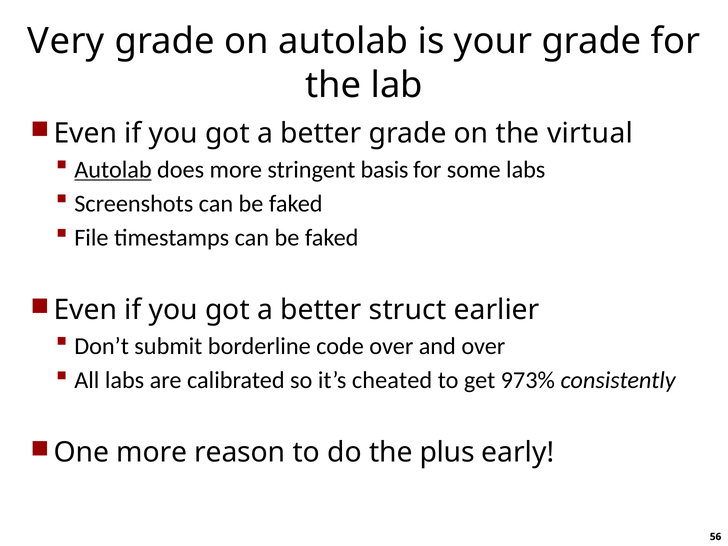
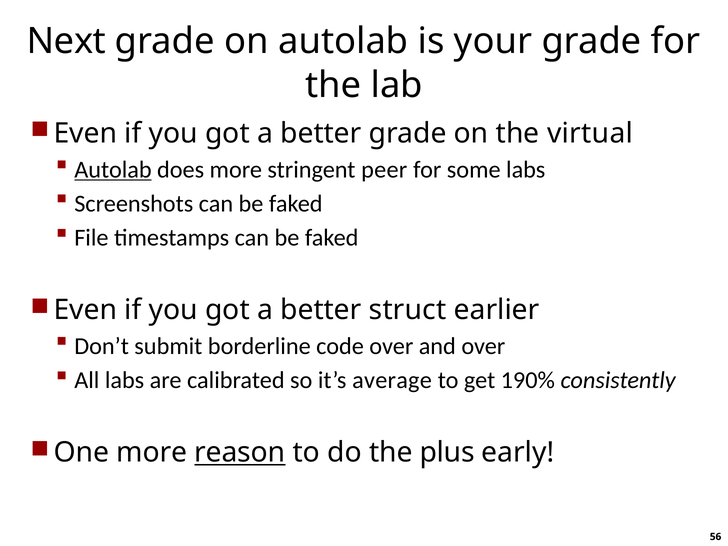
Very: Very -> Next (66, 41)
basis: basis -> peer (384, 170)
cheated: cheated -> average (392, 380)
973%: 973% -> 190% (528, 380)
reason underline: none -> present (240, 453)
